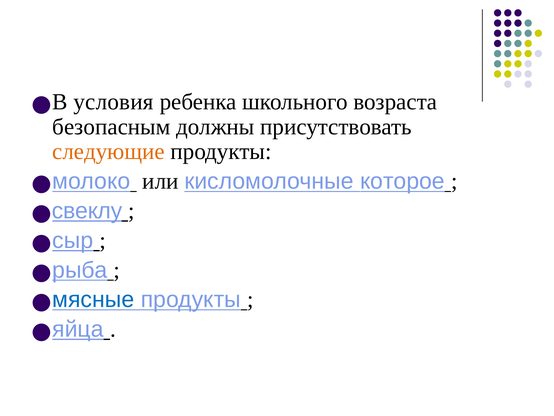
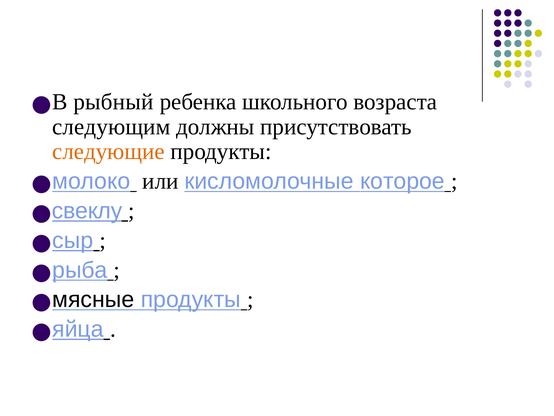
условия: условия -> рыбный (114, 102)
безопасным: безопасным -> следующим (111, 127)
мясные colour: blue -> black (93, 299)
